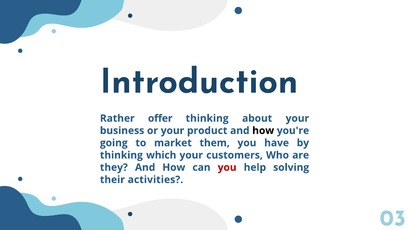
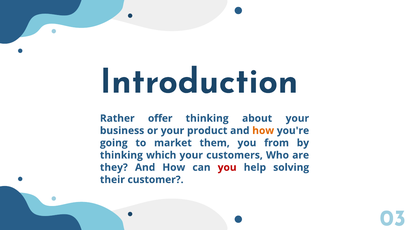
how colour: black -> orange (263, 131)
have: have -> from (277, 143)
activities: activities -> customer (156, 180)
